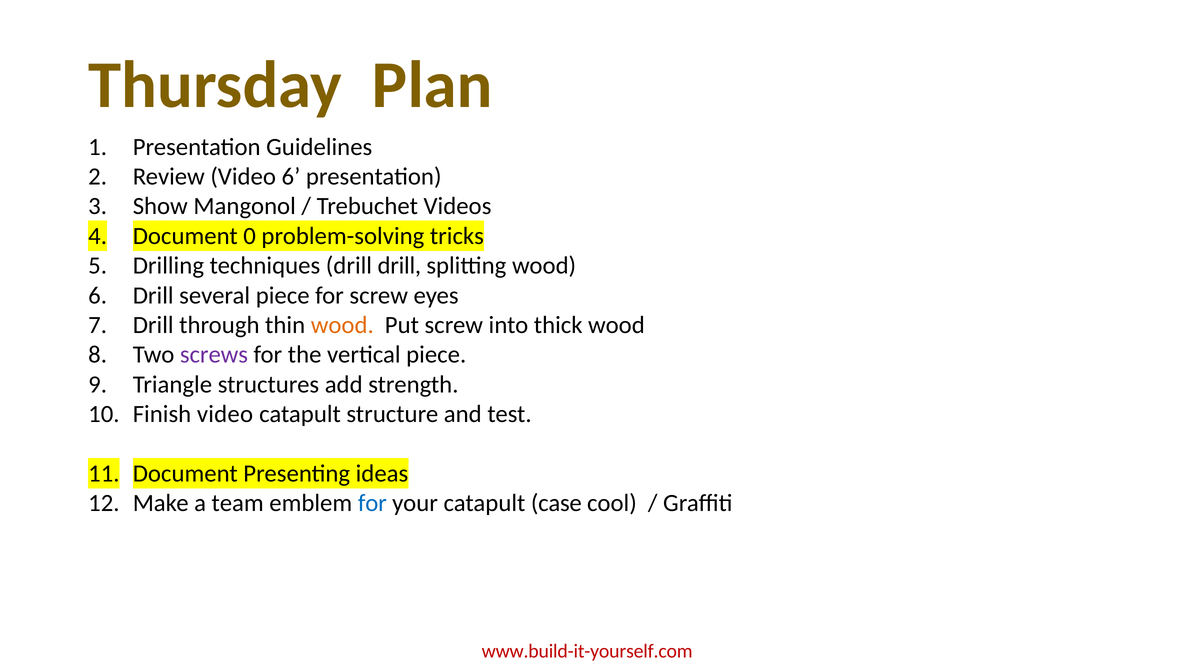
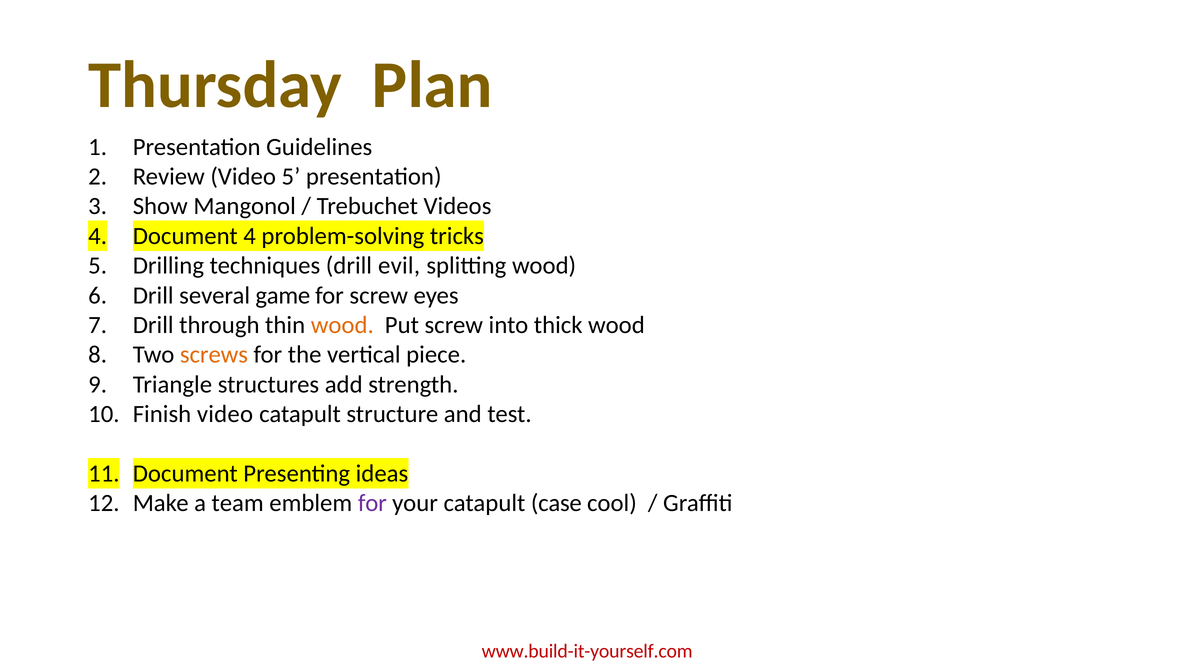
Video 6: 6 -> 5 (291, 177)
Document 0: 0 -> 4 (250, 236)
drill drill: drill -> evil (399, 266)
several piece: piece -> game (283, 295)
screws colour: purple -> orange (214, 355)
for colour: blue -> purple (372, 503)
